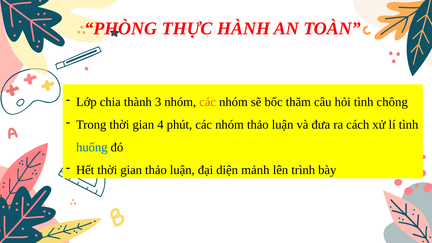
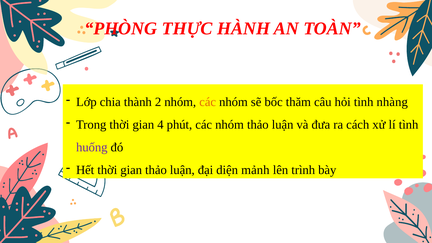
3: 3 -> 2 (158, 102)
chông: chông -> nhàng (392, 102)
huống colour: blue -> purple (92, 147)
